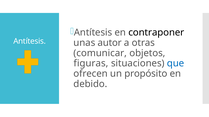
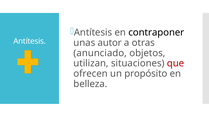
comunicar: comunicar -> anunciado (100, 53)
figuras: figuras -> utilizan (91, 64)
que colour: blue -> red (176, 64)
debido: debido -> belleza (90, 84)
